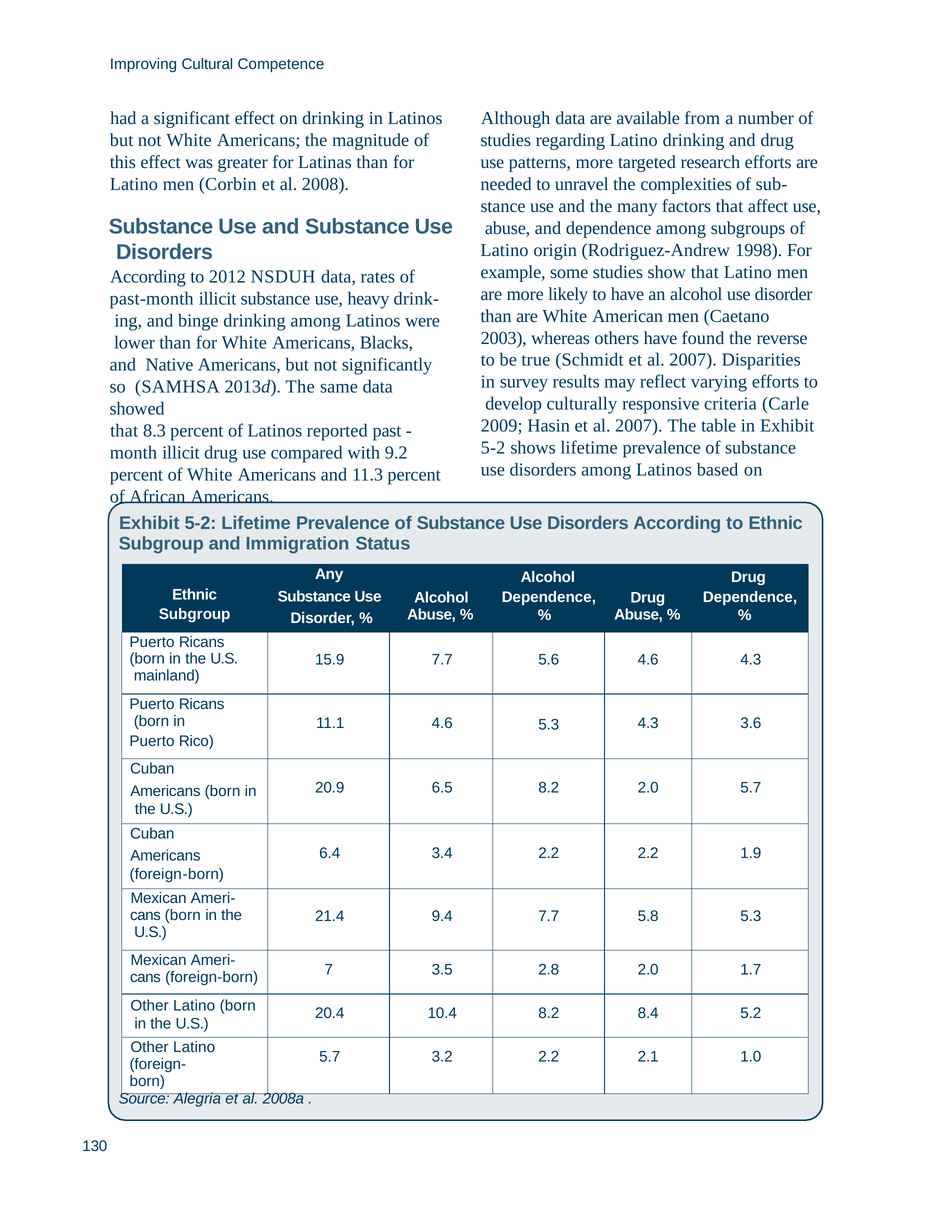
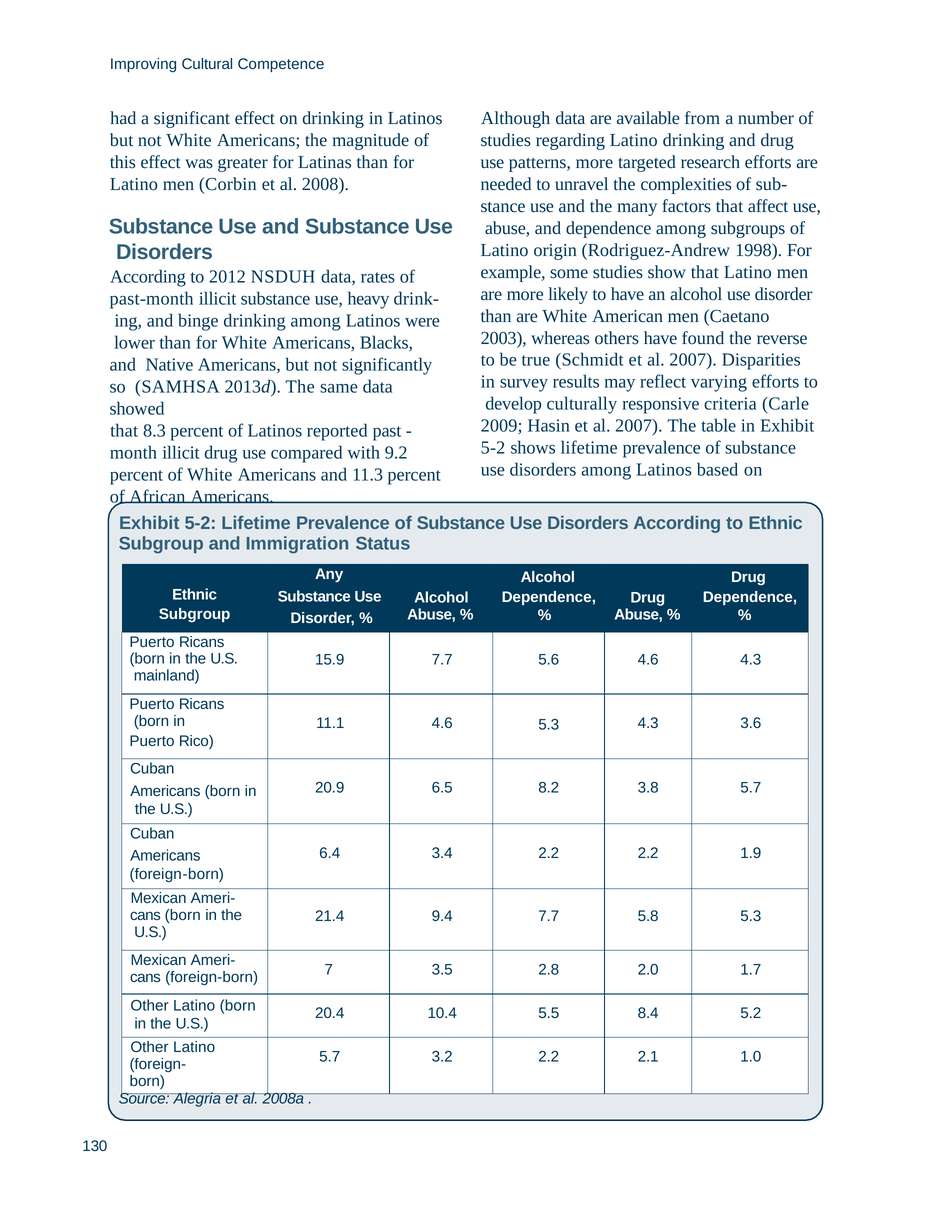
8.2 2.0: 2.0 -> 3.8 (648, 788)
10.4 8.2: 8.2 -> 5.5 (549, 1013)
